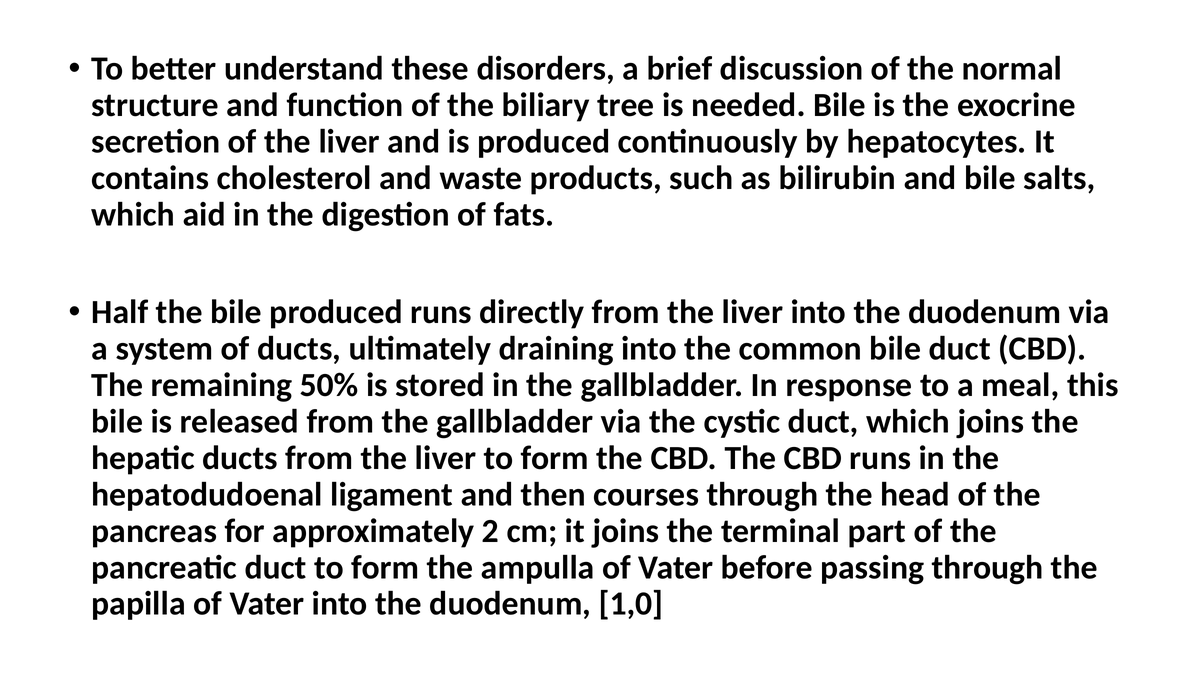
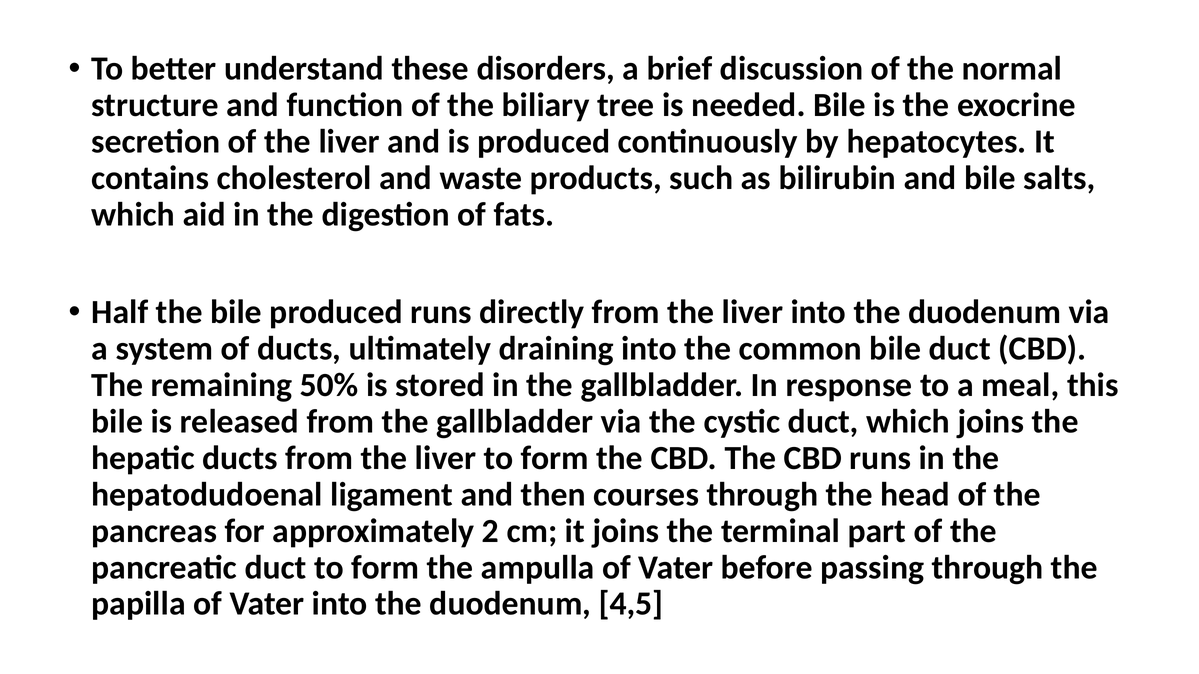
1,0: 1,0 -> 4,5 (631, 604)
